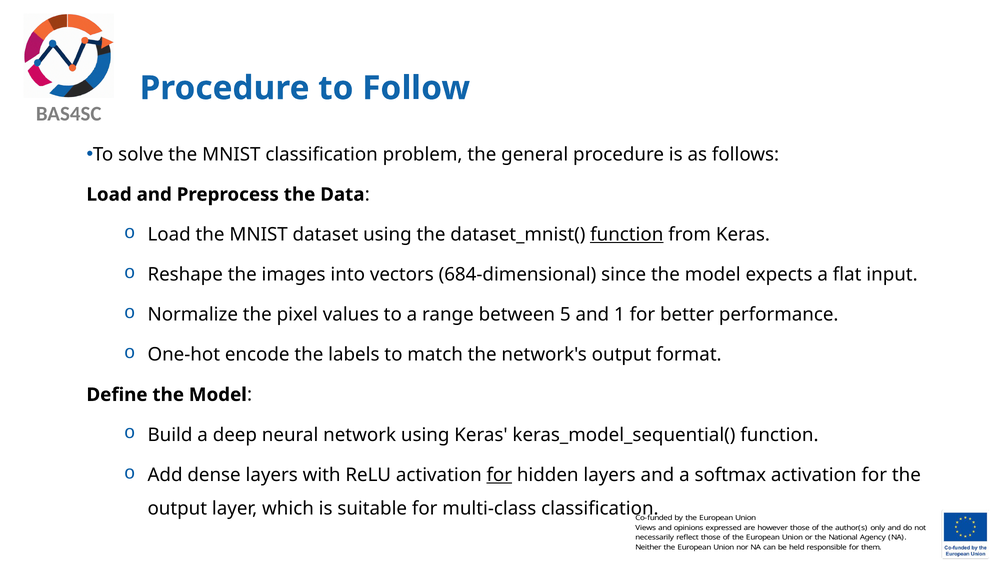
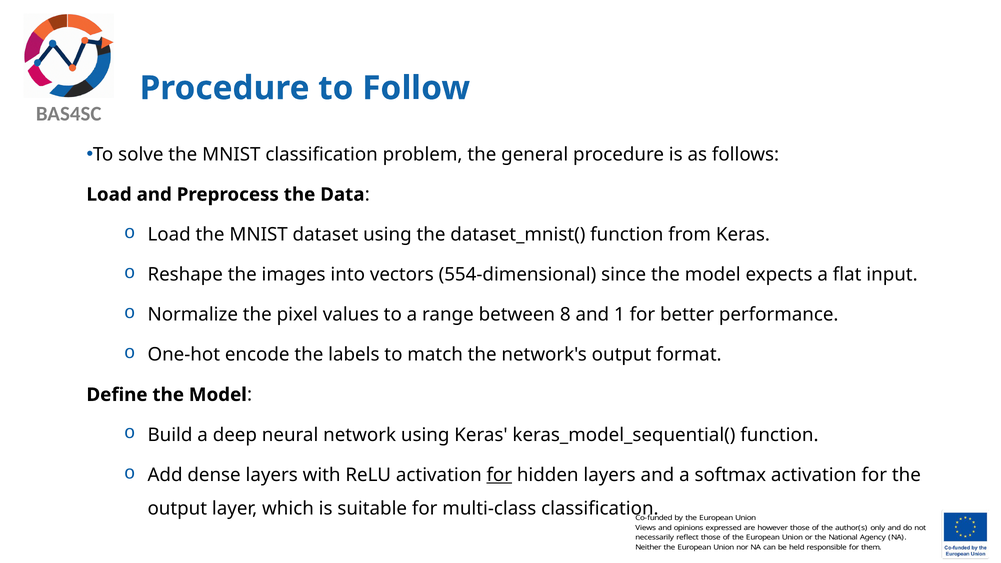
function underline: present -> none (627, 235)
684-dimensional: 684-dimensional -> 554-dimensional (517, 275)
5: 5 -> 8 (565, 315)
